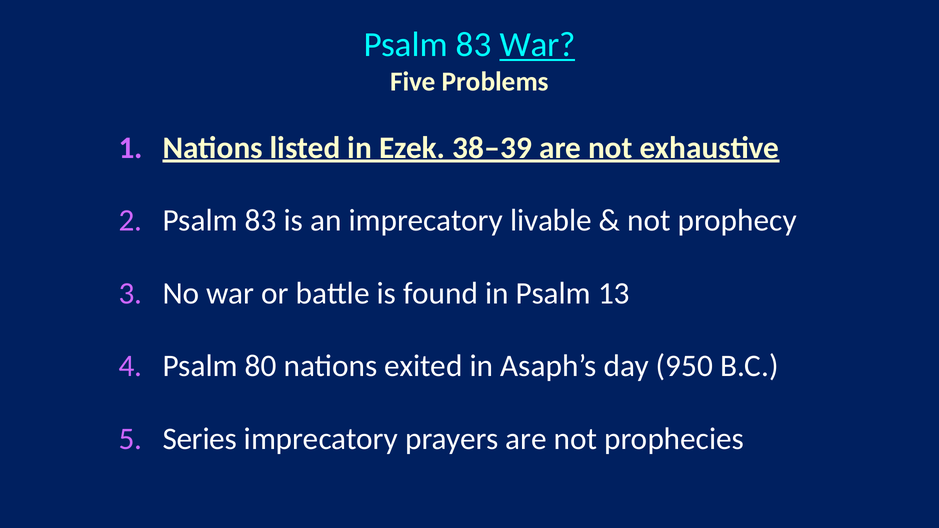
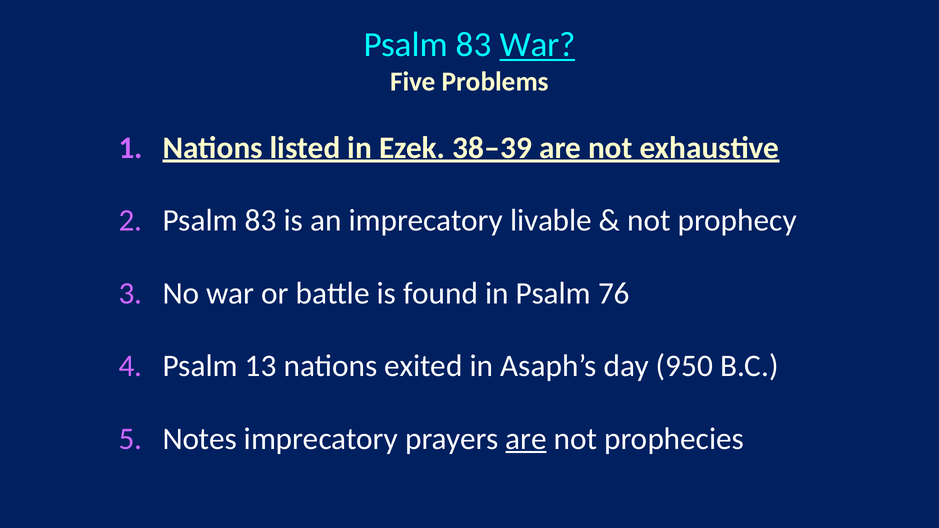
13: 13 -> 76 (614, 293)
80: 80 -> 13 (261, 366)
Series: Series -> Notes (200, 439)
are underline: none -> present (526, 439)
